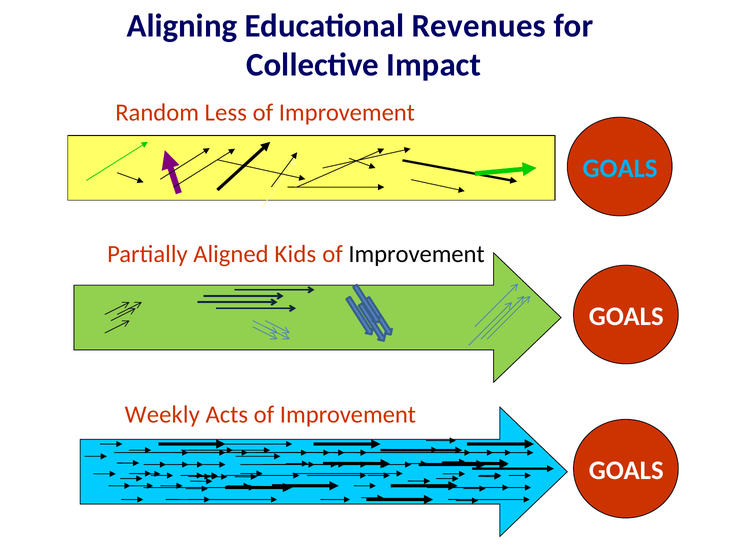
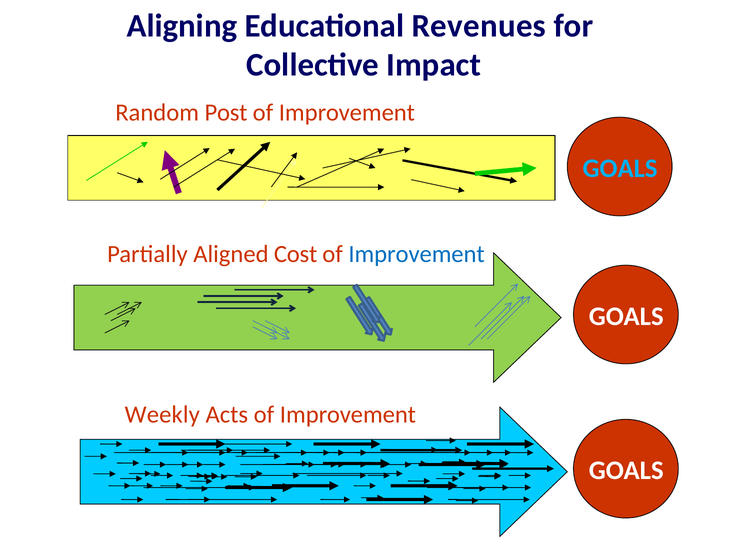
Less: Less -> Post (226, 113)
Kids: Kids -> Cost (296, 254)
Improvement colour: black -> blue (417, 254)
